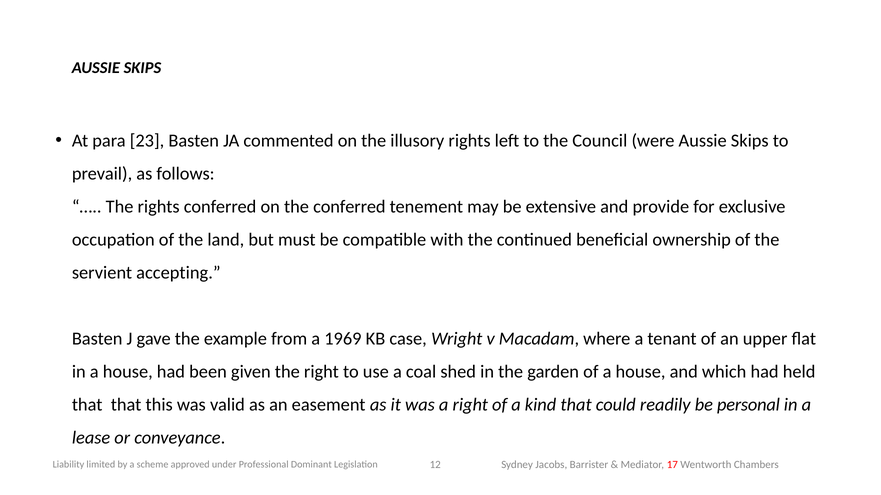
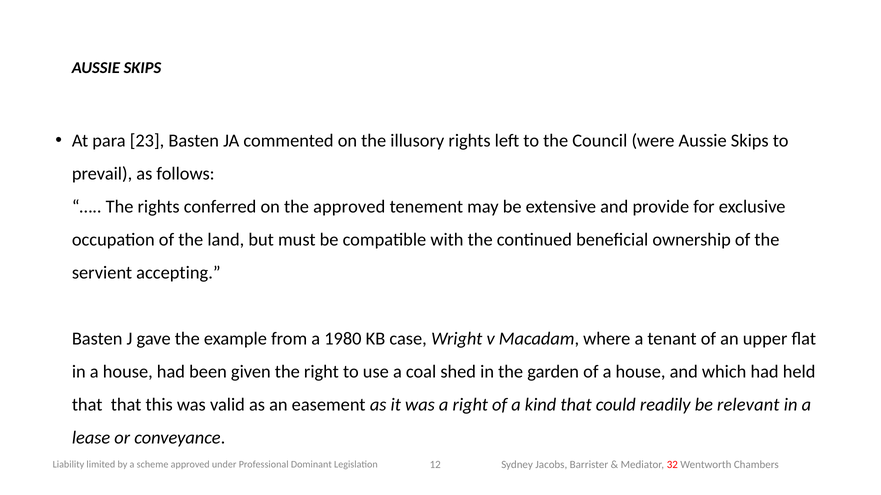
the conferred: conferred -> approved (349, 207)
1969: 1969 -> 1980 (343, 339)
personal: personal -> relevant (748, 405)
17: 17 -> 32 (672, 465)
